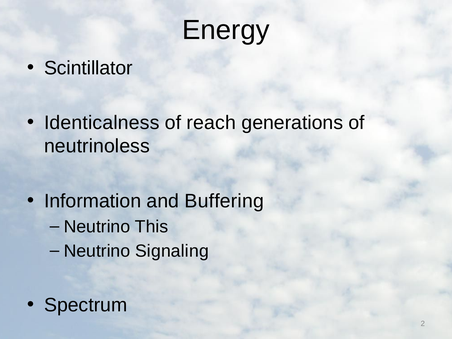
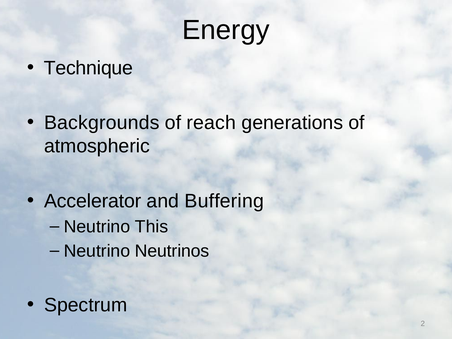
Scintillator: Scintillator -> Technique (88, 68)
Identicalness: Identicalness -> Backgrounds (102, 123)
neutrinoless: neutrinoless -> atmospheric (97, 146)
Information: Information -> Accelerator (93, 201)
Signaling: Signaling -> Neutrinos (172, 251)
